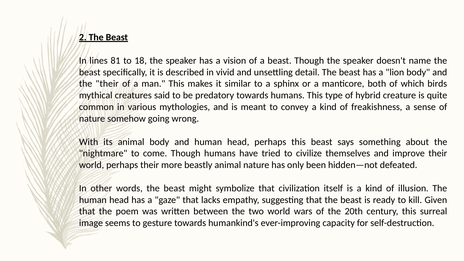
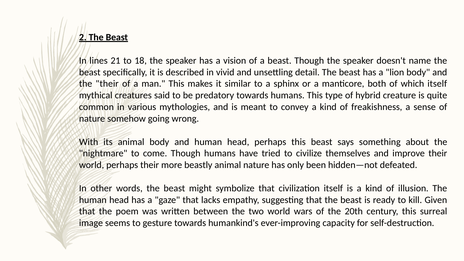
81: 81 -> 21 (115, 61)
which birds: birds -> itself (437, 84)
